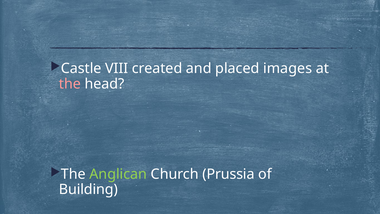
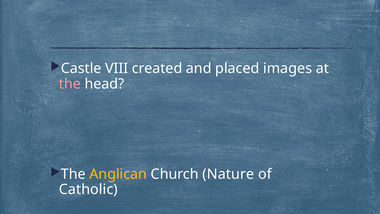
Anglican colour: light green -> yellow (118, 174)
Prussia: Prussia -> Nature (228, 174)
Building: Building -> Catholic (88, 189)
